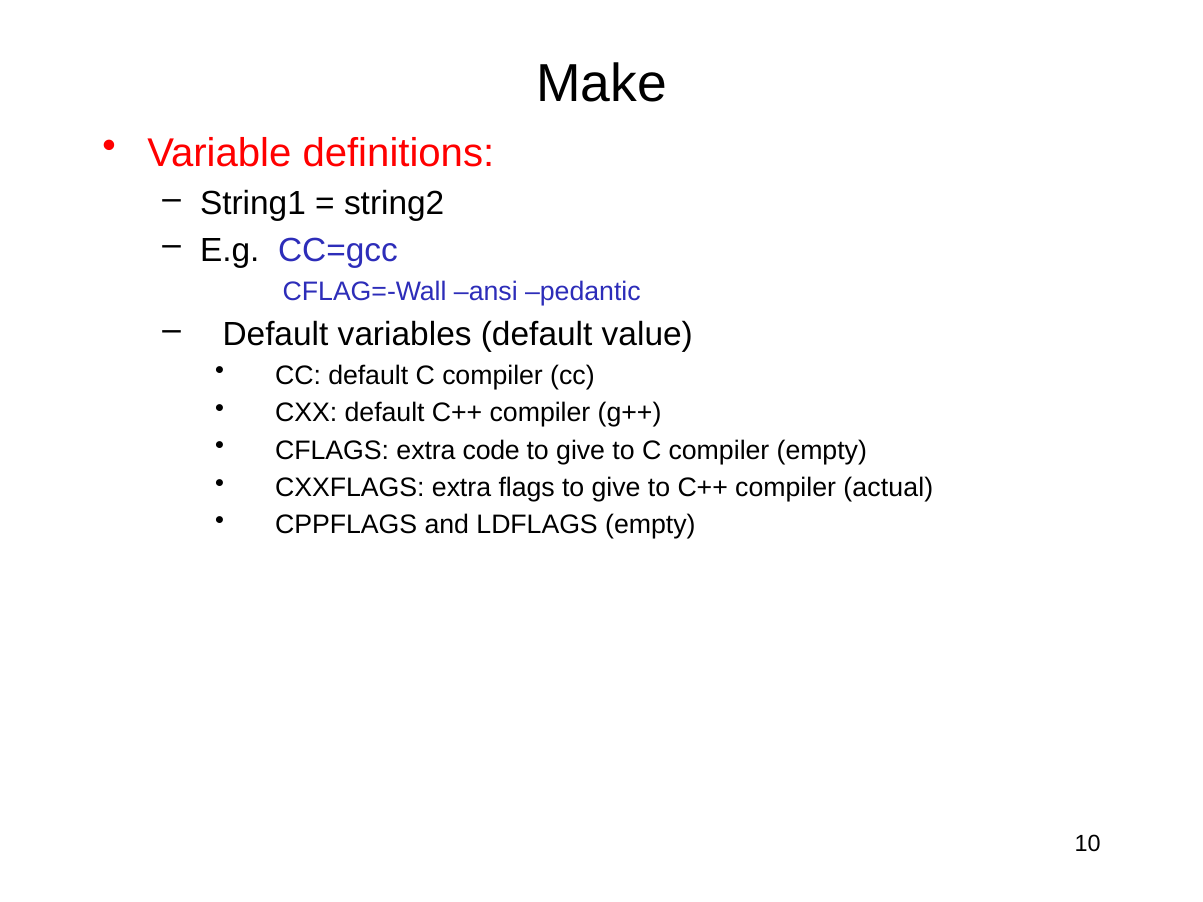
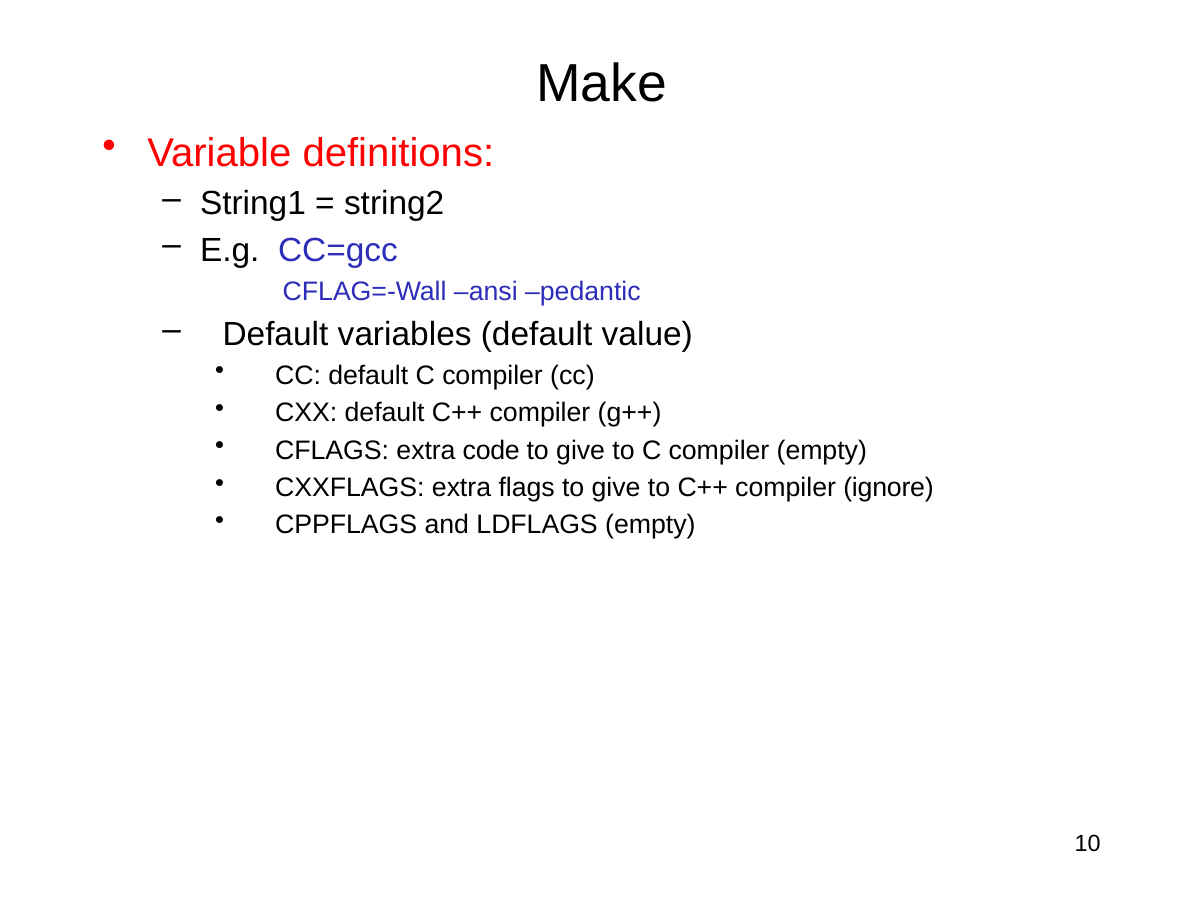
actual: actual -> ignore (889, 488)
